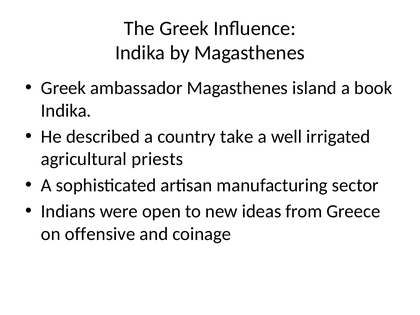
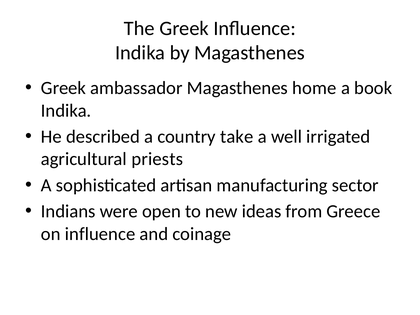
island: island -> home (314, 88)
on offensive: offensive -> influence (100, 234)
